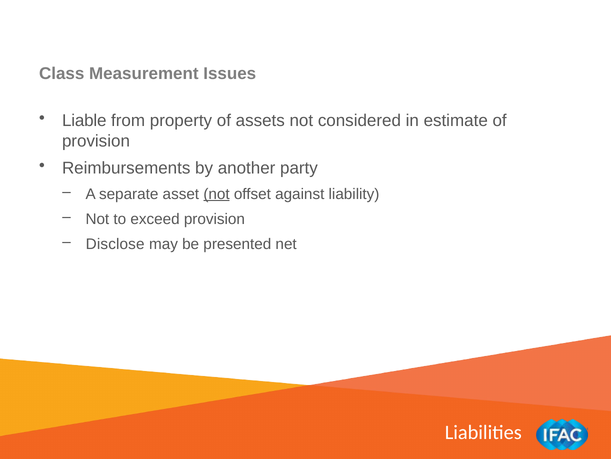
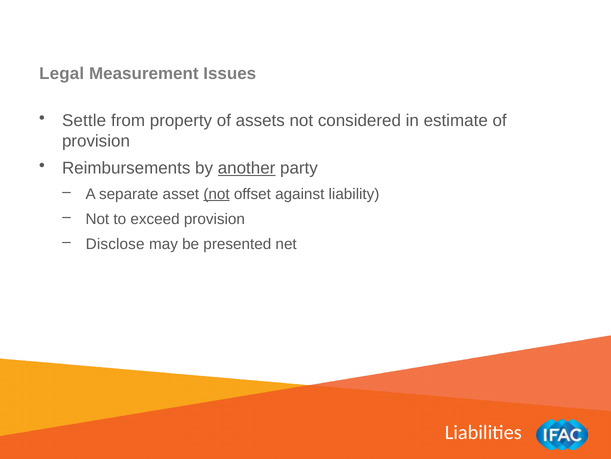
Class: Class -> Legal (62, 73)
Liable: Liable -> Settle (84, 121)
another underline: none -> present (247, 168)
